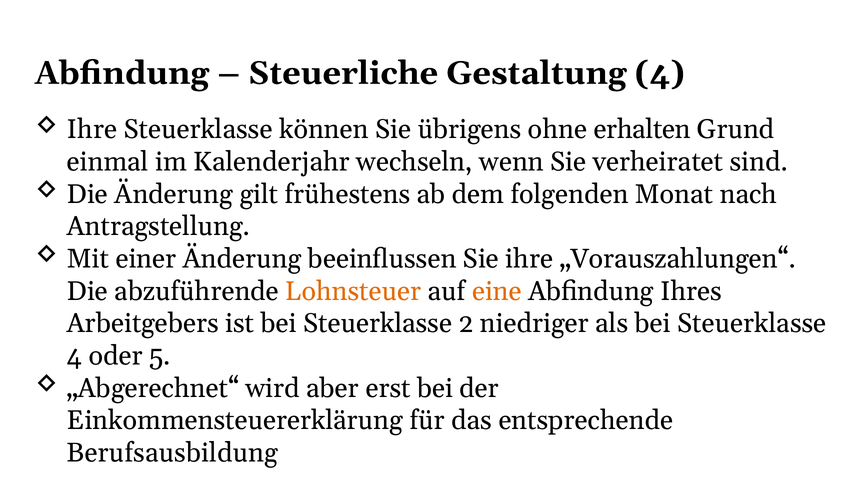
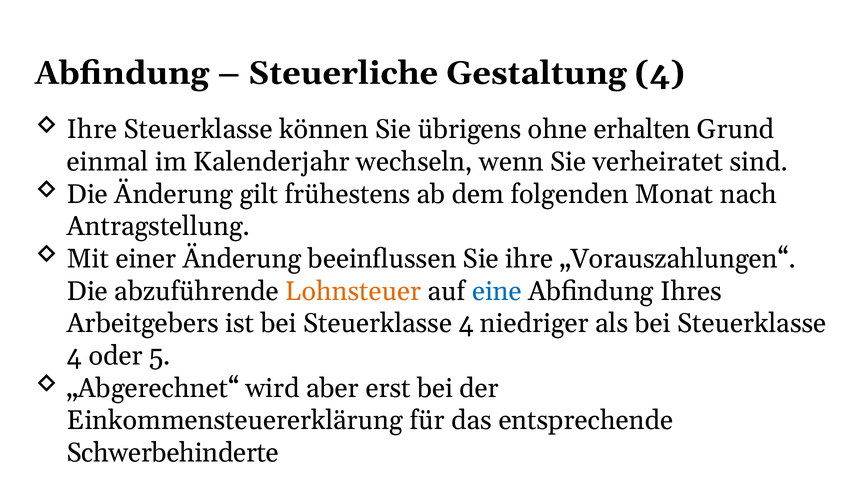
eine colour: orange -> blue (497, 291)
ist bei Steuerklasse 2: 2 -> 4 (466, 324)
Berufsausbildung: Berufsausbildung -> Schwerbehinderte (173, 453)
